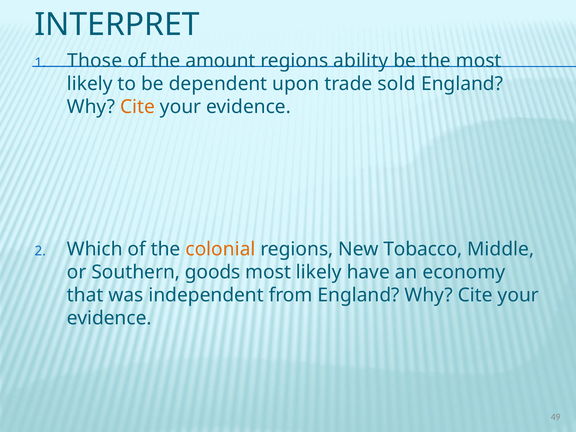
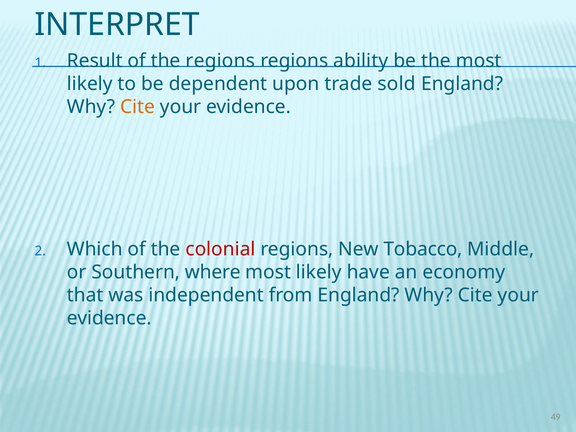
Those: Those -> Result (95, 61)
the amount: amount -> regions (220, 61)
colonial colour: orange -> red (220, 249)
goods: goods -> where (213, 272)
